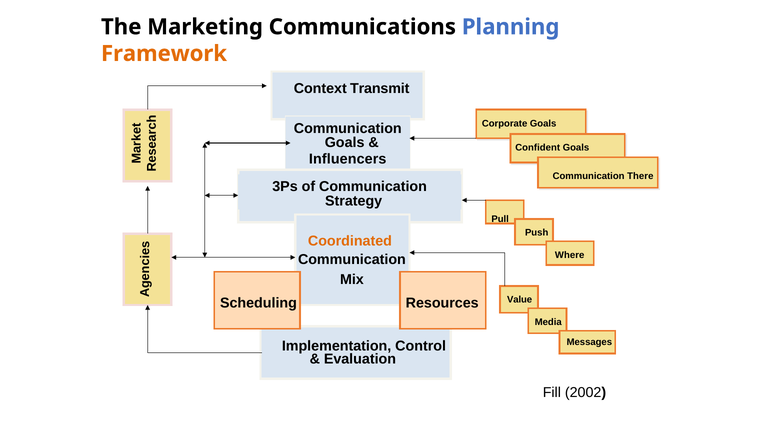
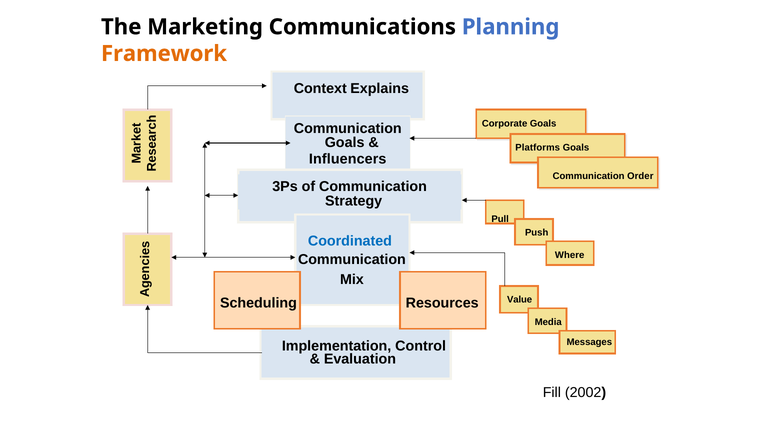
Transmit: Transmit -> Explains (380, 88)
Confident: Confident -> Platforms (538, 147)
There: There -> Order (640, 176)
Coordinated colour: orange -> blue (350, 241)
